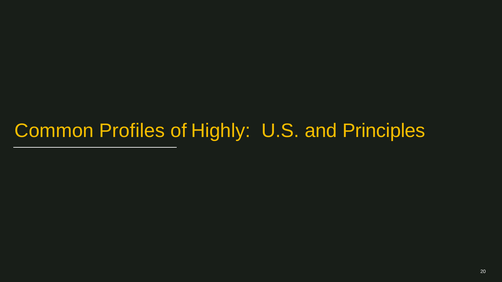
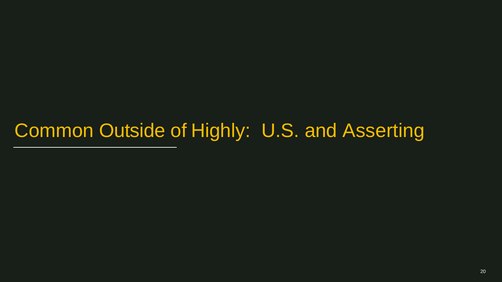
Profiles: Profiles -> Outside (132, 131)
Principles: Principles -> Asserting (384, 131)
